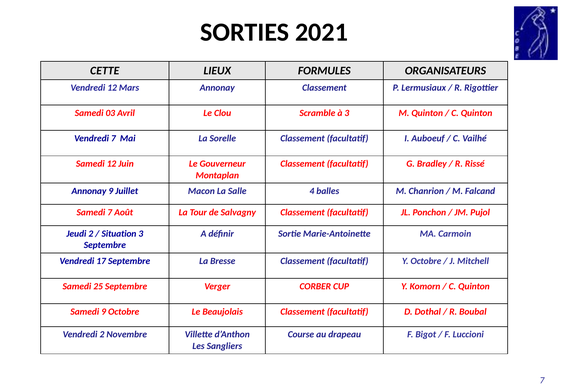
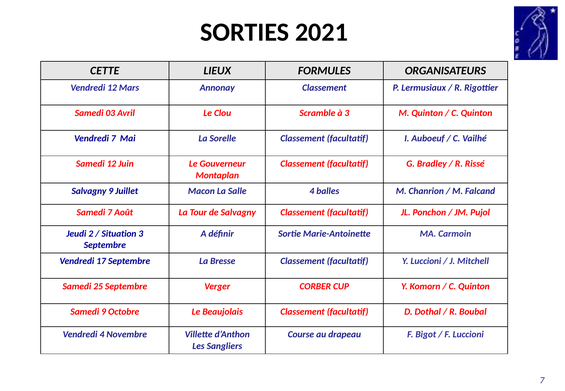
Annonay: Annonay -> Salvagny (89, 191)
Y Octobre: Octobre -> Luccioni (426, 261)
Vendredi 2: 2 -> 4 (102, 335)
